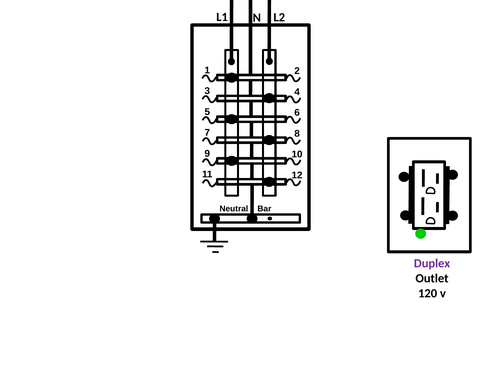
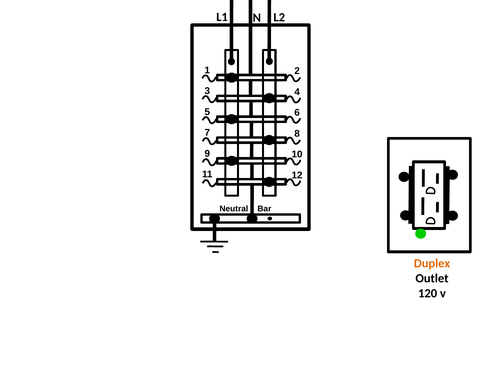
Duplex colour: purple -> orange (432, 264)
